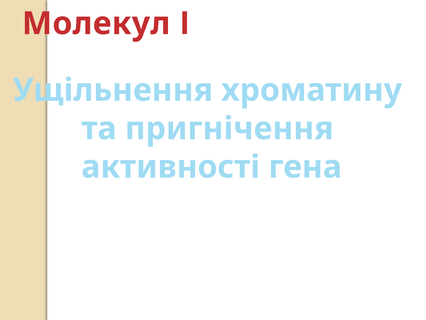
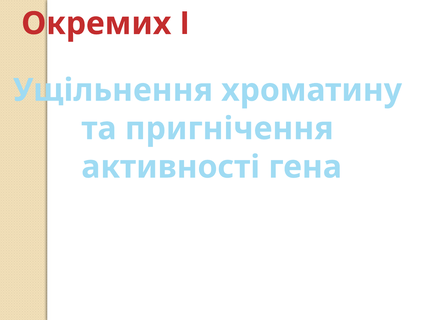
Молекул: Молекул -> Окремих (96, 24)
